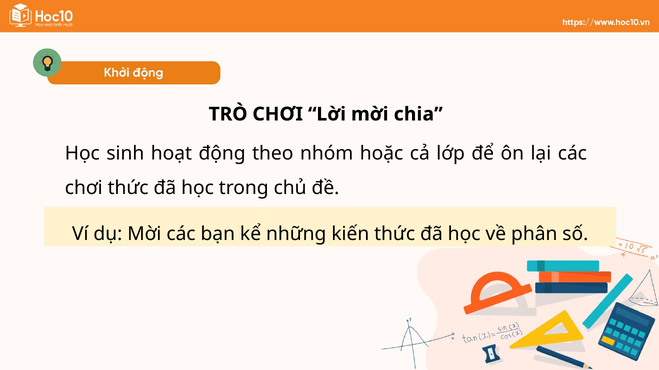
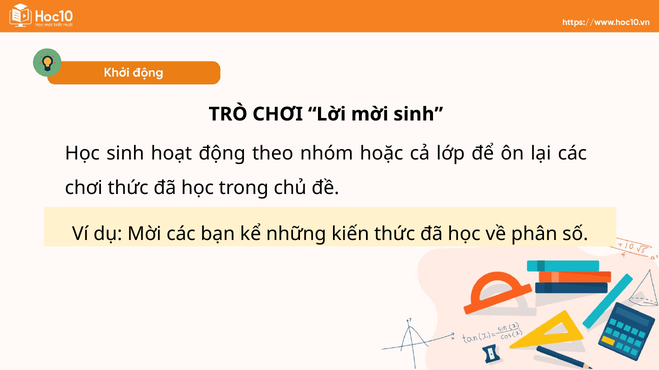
mời chia: chia -> sinh (418, 114)
